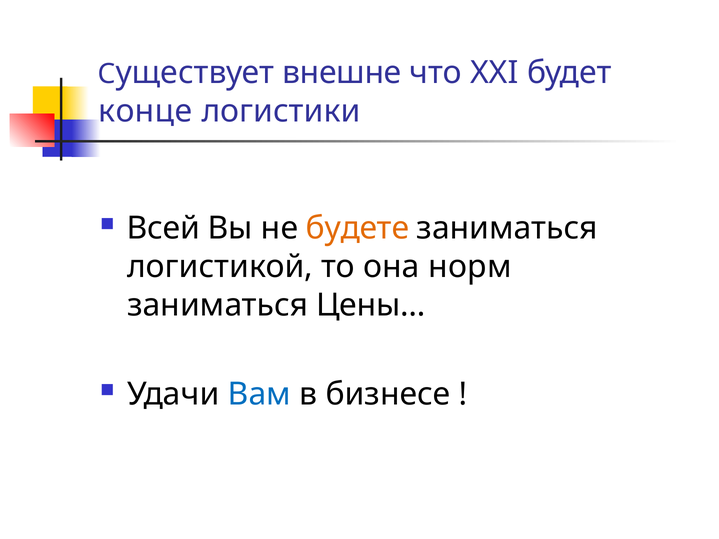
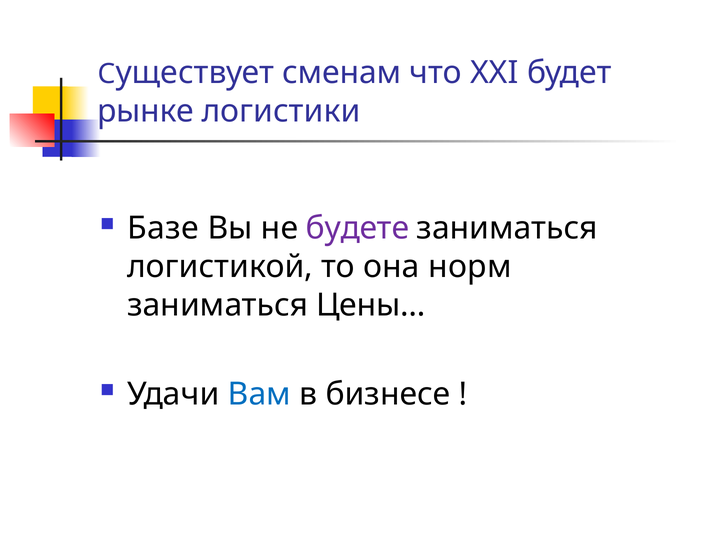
внешне: внешне -> сменам (342, 73)
конце: конце -> рынке (146, 111)
Всей: Всей -> Базе (163, 228)
будете colour: orange -> purple (358, 228)
